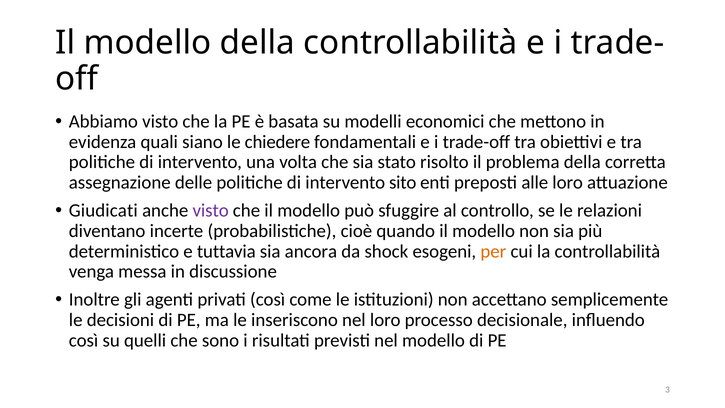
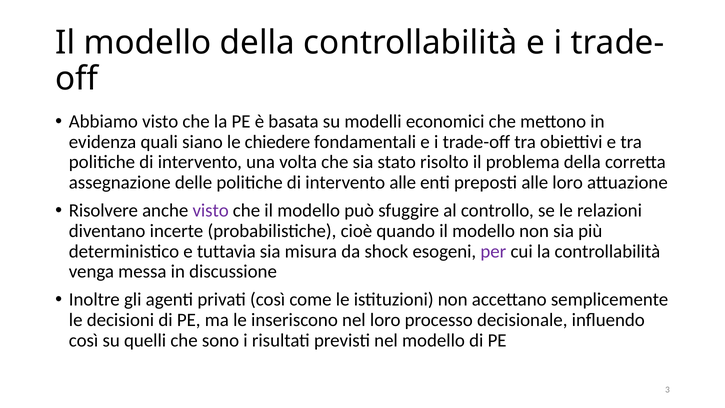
intervento sito: sito -> alle (403, 182)
Giudicati: Giudicati -> Risolvere (103, 210)
ancora: ancora -> misura (311, 251)
per colour: orange -> purple (493, 251)
